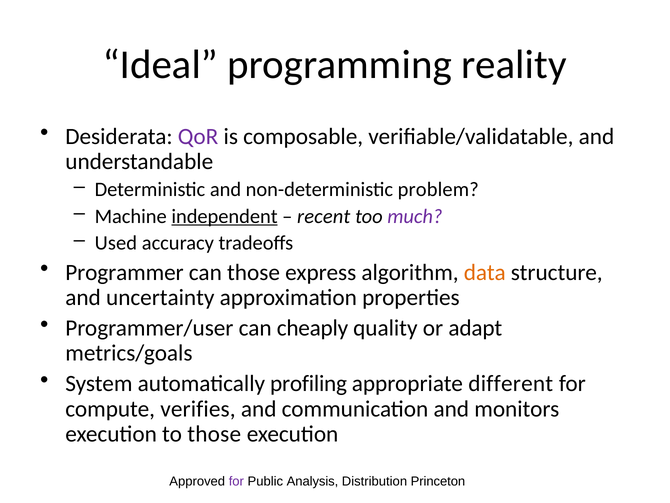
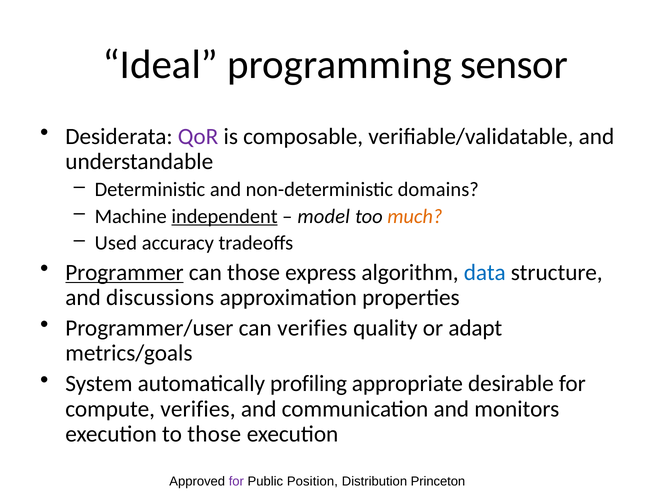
reality: reality -> sensor (514, 65)
problem: problem -> domains (438, 189)
recent: recent -> model (324, 216)
much colour: purple -> orange (415, 216)
Programmer underline: none -> present (125, 272)
data colour: orange -> blue (485, 272)
uncertainty: uncertainty -> discussions (160, 297)
can cheaply: cheaply -> verifies (312, 328)
different: different -> desirable (511, 383)
Analysis: Analysis -> Position (312, 481)
